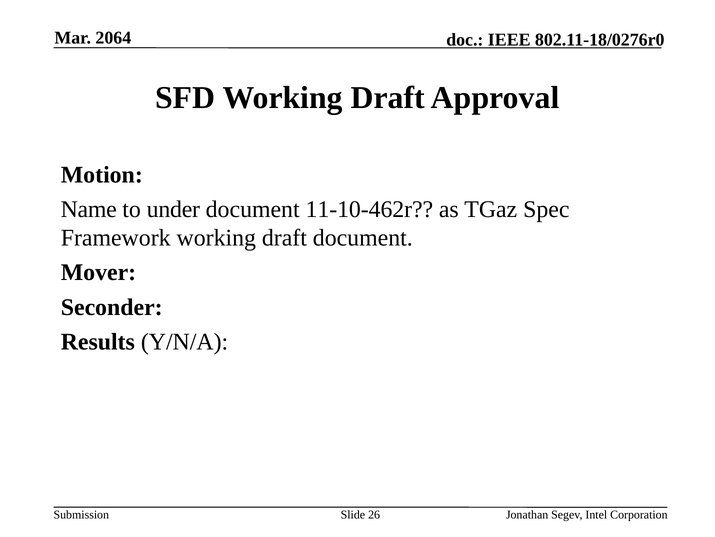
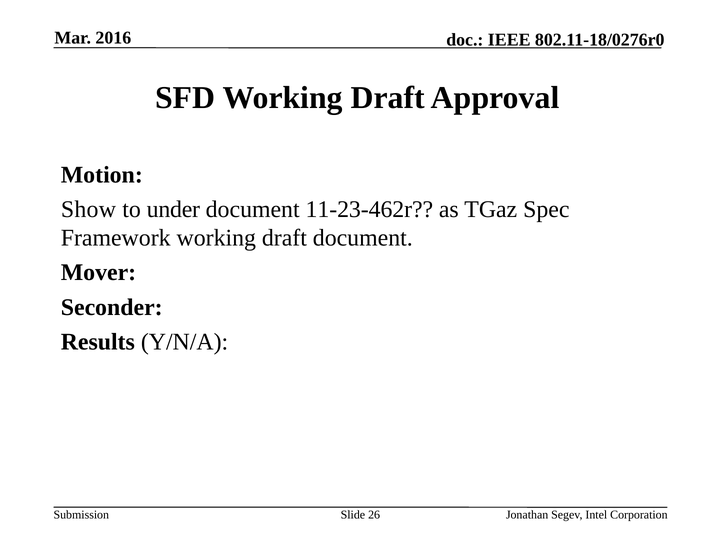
2064: 2064 -> 2016 (113, 38)
Name: Name -> Show (88, 209)
11-10-462r: 11-10-462r -> 11-23-462r (369, 209)
